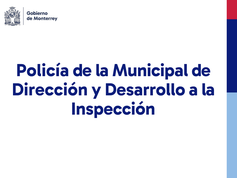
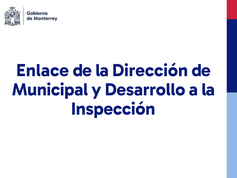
Policía: Policía -> Enlace (43, 70)
Municipal: Municipal -> Dirección (150, 70)
Dirección: Dirección -> Municipal (50, 89)
